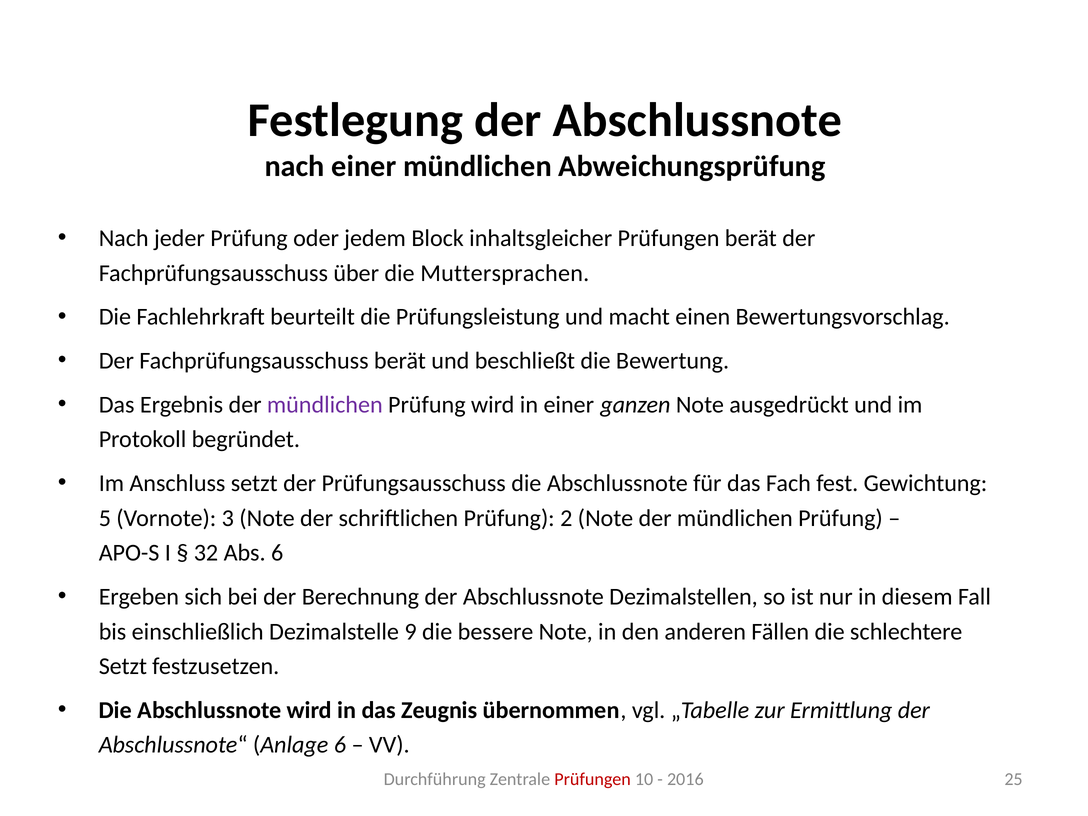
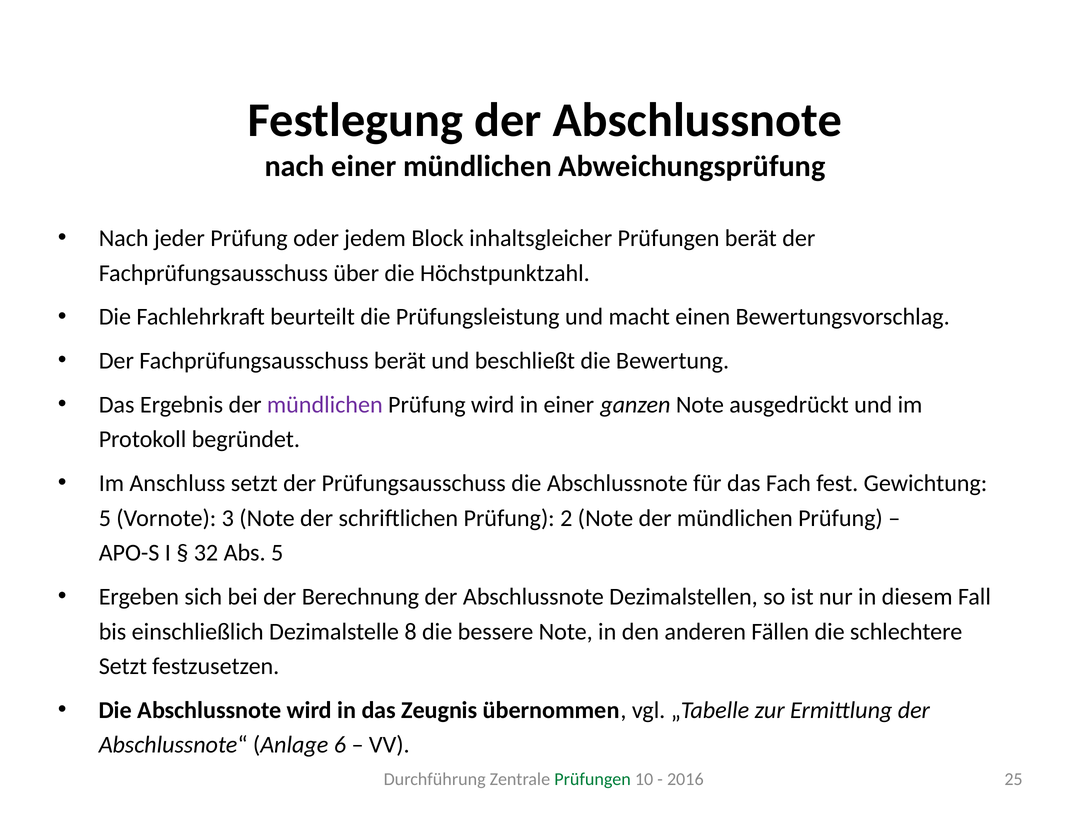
Muttersprachen: Muttersprachen -> Höchstpunktzahl (505, 273)
Abs 6: 6 -> 5 (277, 553)
9: 9 -> 8 (411, 632)
Prüfungen colour: red -> green (593, 779)
